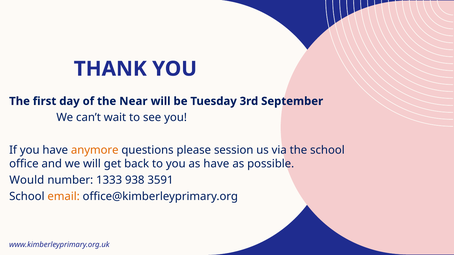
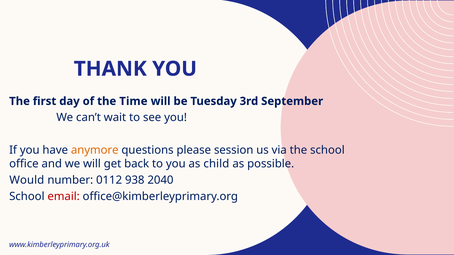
Near: Near -> Time (133, 101)
as have: have -> child (216, 164)
1333: 1333 -> 0112 (109, 180)
3591: 3591 -> 2040 (160, 180)
email colour: orange -> red (64, 197)
